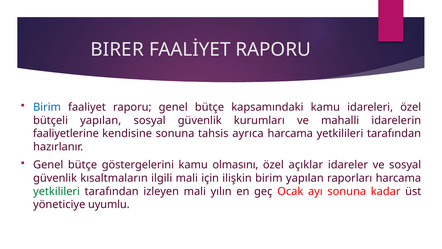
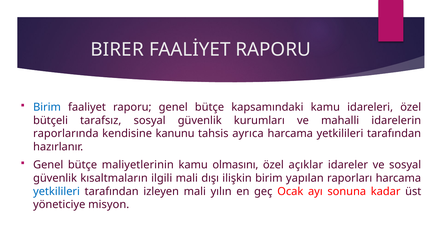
bütçeli yapılan: yapılan -> tarafsız (101, 120)
faaliyetlerine: faaliyetlerine -> raporlarında (66, 133)
kendisine sonuna: sonuna -> kanunu (175, 133)
göstergelerini: göstergelerini -> maliyetlerinin (138, 165)
için: için -> dışı (210, 178)
yetkilileri colour: green -> blue (57, 191)
uyumlu: uyumlu -> misyon (109, 204)
